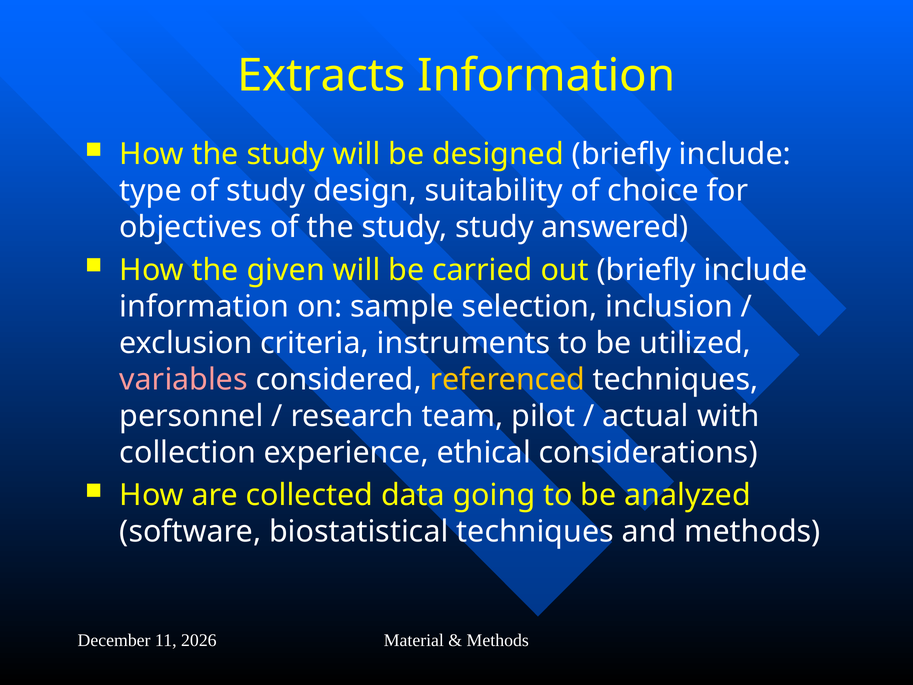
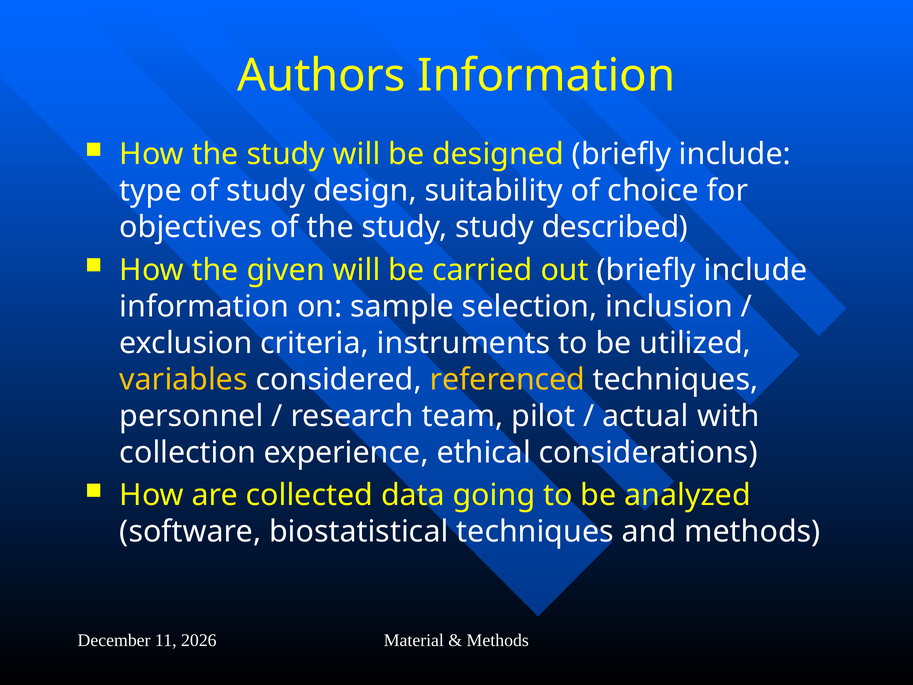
Extracts: Extracts -> Authors (322, 75)
answered: answered -> described (615, 227)
variables colour: pink -> yellow (184, 379)
